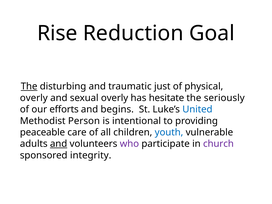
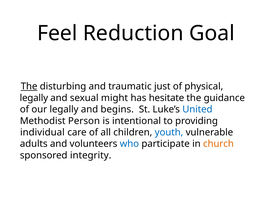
Rise: Rise -> Feel (57, 33)
overly: overly -> legally (34, 98)
sexual overly: overly -> might (114, 98)
seriously: seriously -> guidance (224, 98)
our efforts: efforts -> legally (64, 109)
peaceable: peaceable -> individual (42, 132)
and underline: present -> none (59, 144)
who colour: purple -> blue (129, 144)
church colour: purple -> orange (218, 144)
